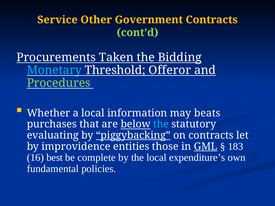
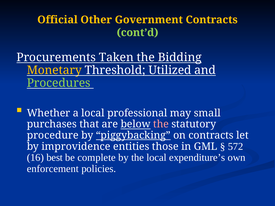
Service: Service -> Official (57, 20)
Monetary colour: light blue -> yellow (54, 70)
Offeror: Offeror -> Utilized (170, 70)
information: information -> professional (137, 113)
beats: beats -> small (207, 113)
the colour: light blue -> pink (161, 124)
evaluating: evaluating -> procedure (53, 135)
GML underline: present -> none (206, 147)
183: 183 -> 572 (236, 147)
fundamental: fundamental -> enforcement (53, 169)
